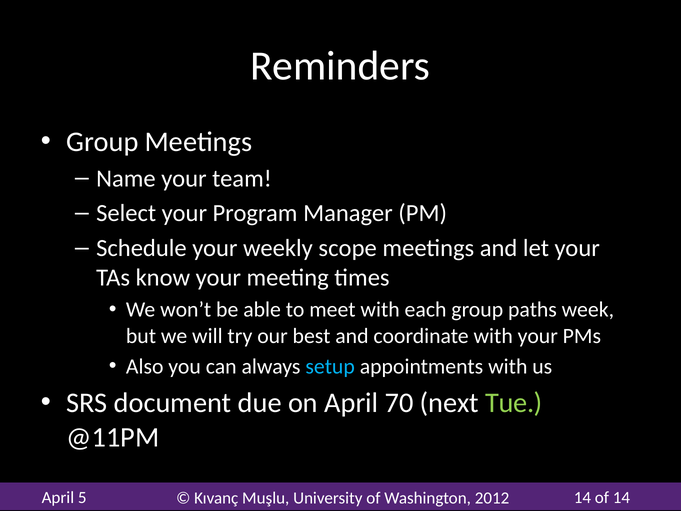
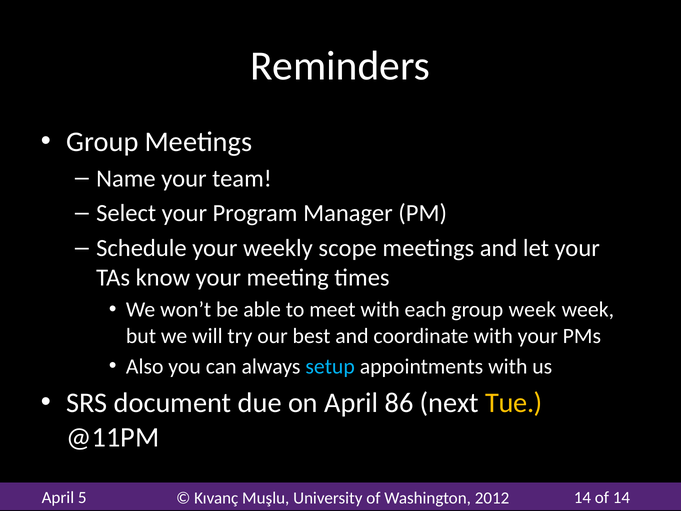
group paths: paths -> week (532, 310)
70: 70 -> 86 (399, 403)
Tue colour: light green -> yellow (514, 403)
